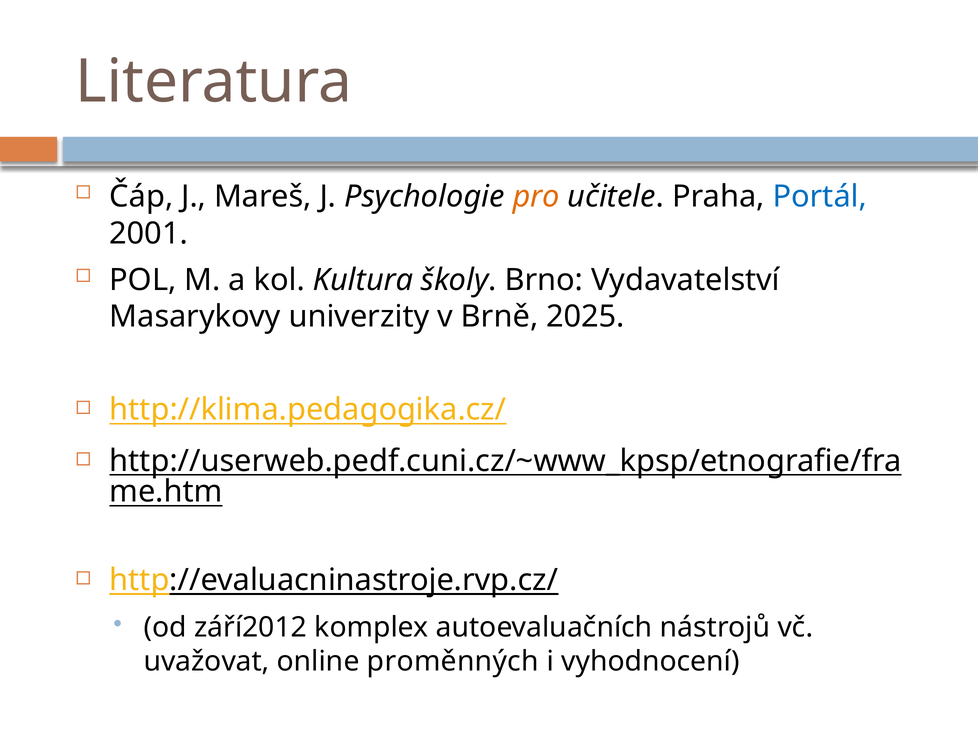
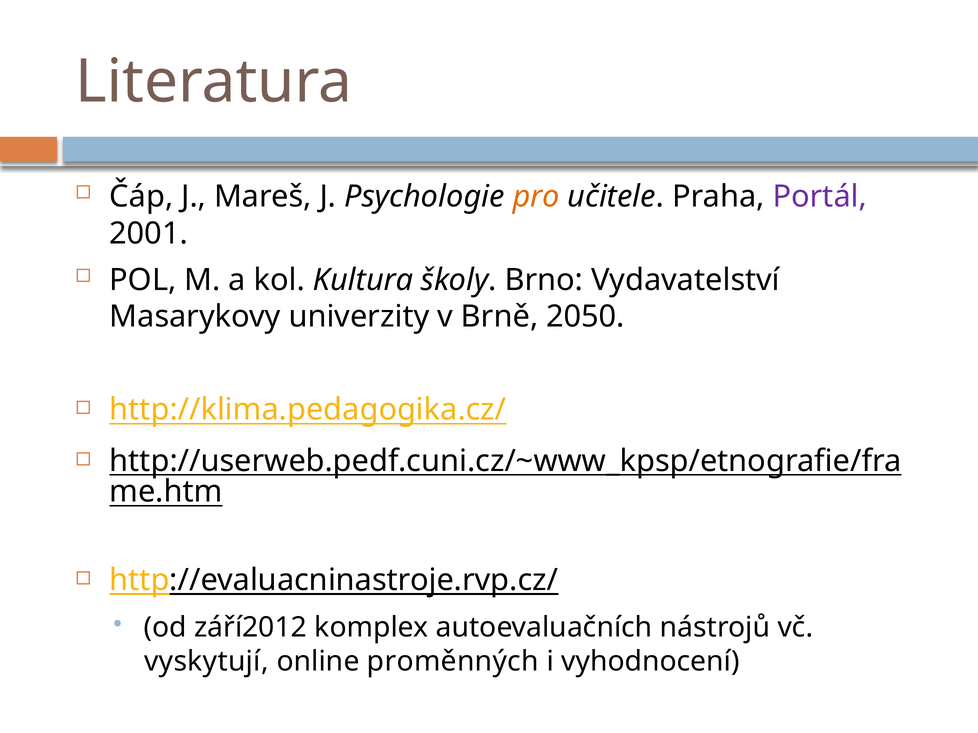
Portál colour: blue -> purple (820, 197)
2025: 2025 -> 2050 (585, 317)
uvažovat: uvažovat -> vyskytují (206, 662)
